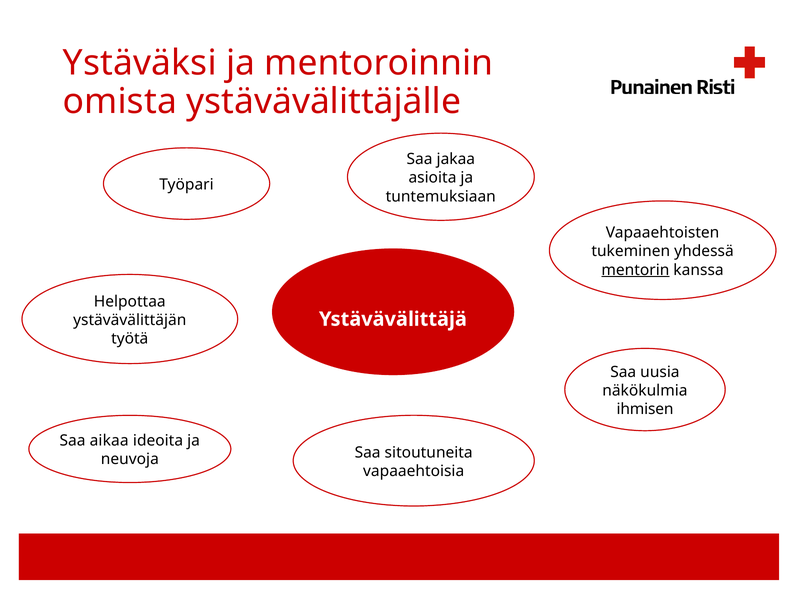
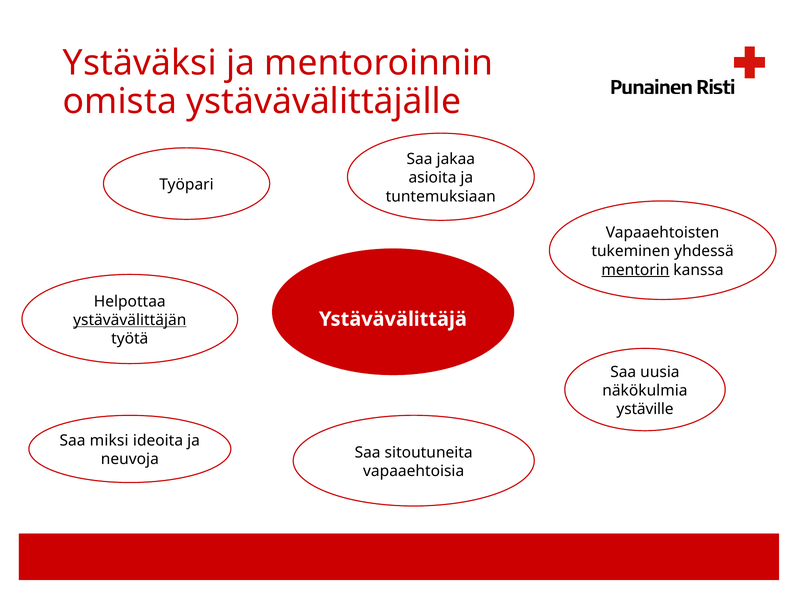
ystävävälittäjän underline: none -> present (130, 320)
ihmisen: ihmisen -> ystäville (645, 409)
aikaa: aikaa -> miksi (109, 440)
